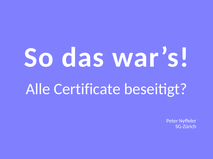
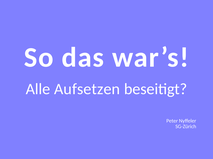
Certificate: Certificate -> Aufsetzen (87, 89)
